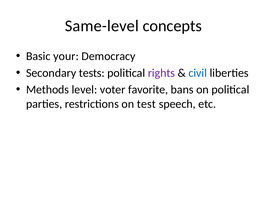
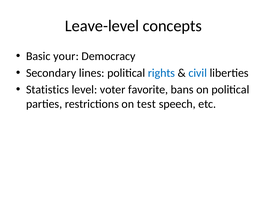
Same-level: Same-level -> Leave-level (102, 26)
tests: tests -> lines (92, 73)
rights colour: purple -> blue (161, 73)
Methods: Methods -> Statistics (47, 89)
